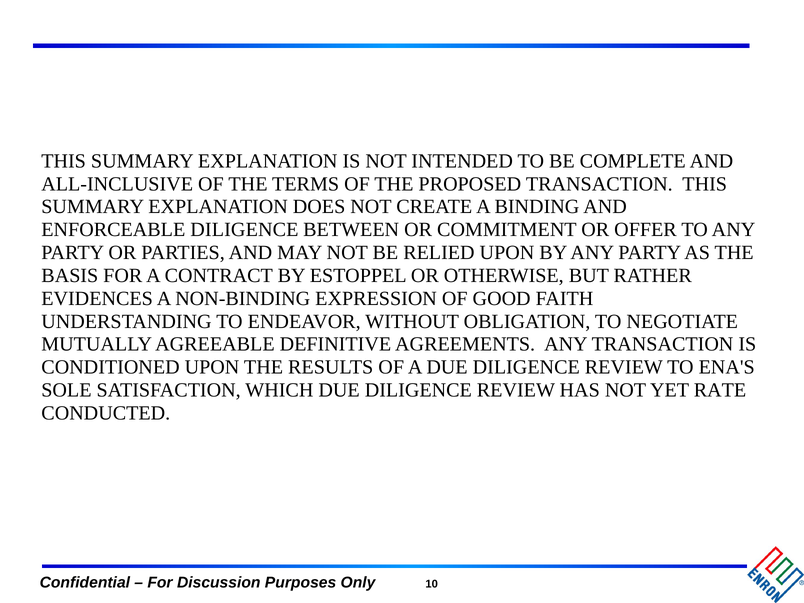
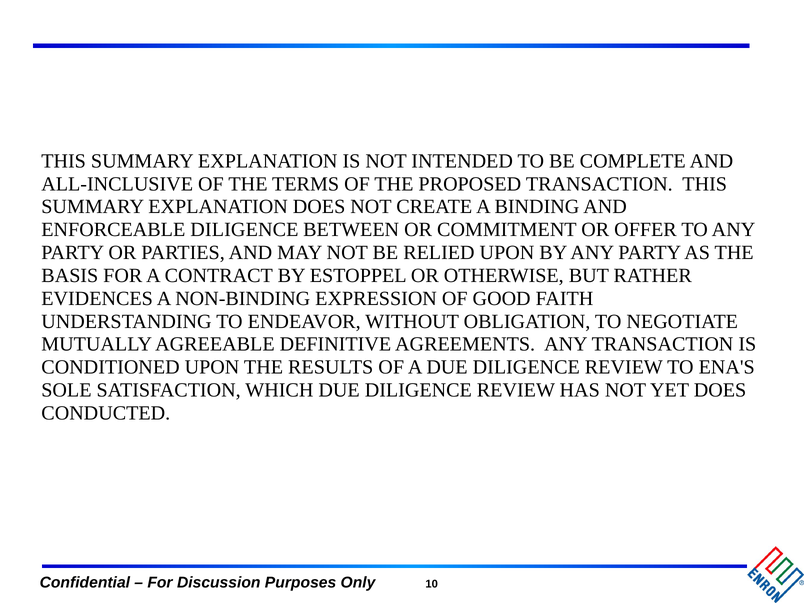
YET RATE: RATE -> DOES (720, 390)
